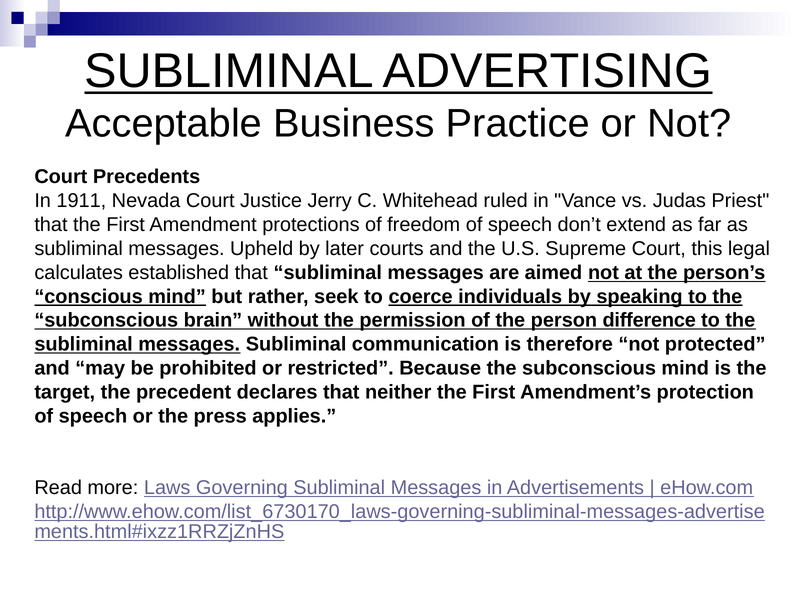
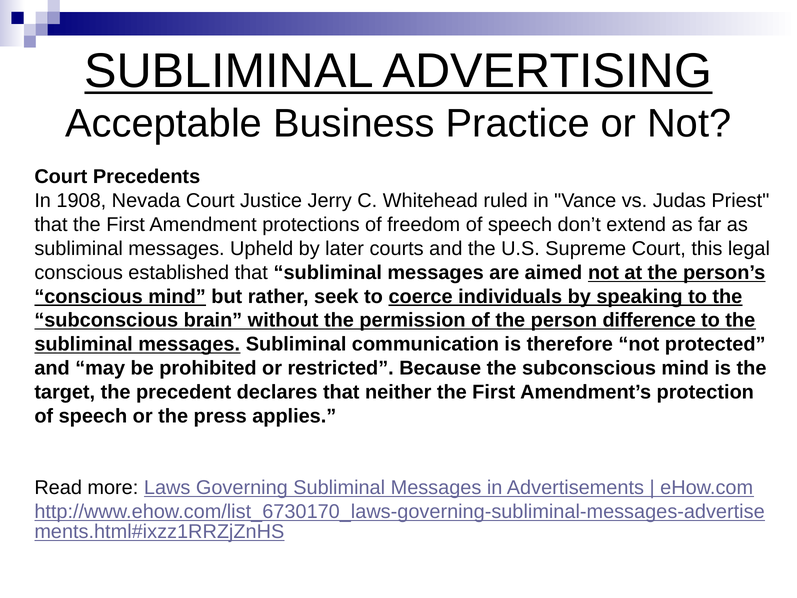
1911: 1911 -> 1908 (81, 201)
calculates: calculates -> conscious (79, 272)
